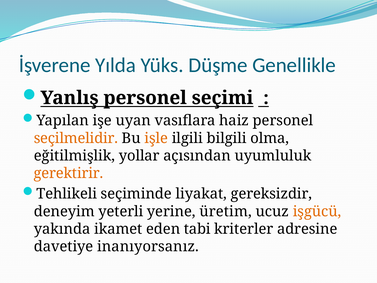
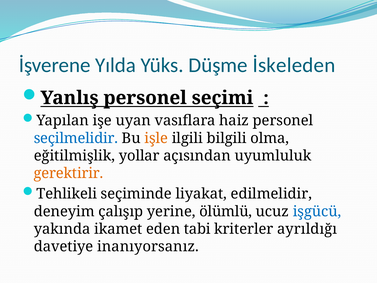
Genellikle: Genellikle -> İskeleden (294, 65)
seçilmelidir colour: orange -> blue (76, 138)
gereksizdir: gereksizdir -> edilmelidir (271, 194)
yeterli: yeterli -> çalışıp (121, 211)
üretim: üretim -> ölümlü (226, 211)
işgücü colour: orange -> blue (317, 211)
adresine: adresine -> ayrıldığı (307, 229)
